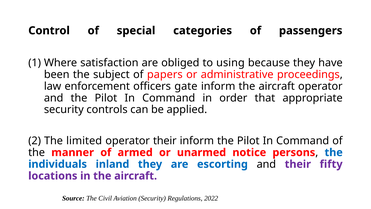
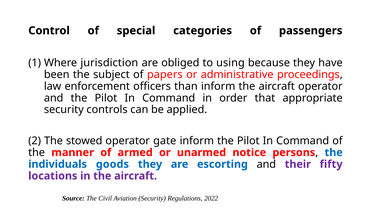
satisfaction: satisfaction -> jurisdiction (109, 63)
gate: gate -> than (186, 86)
limited: limited -> stowed (84, 141)
operator their: their -> gate (165, 141)
inland: inland -> goods (112, 164)
